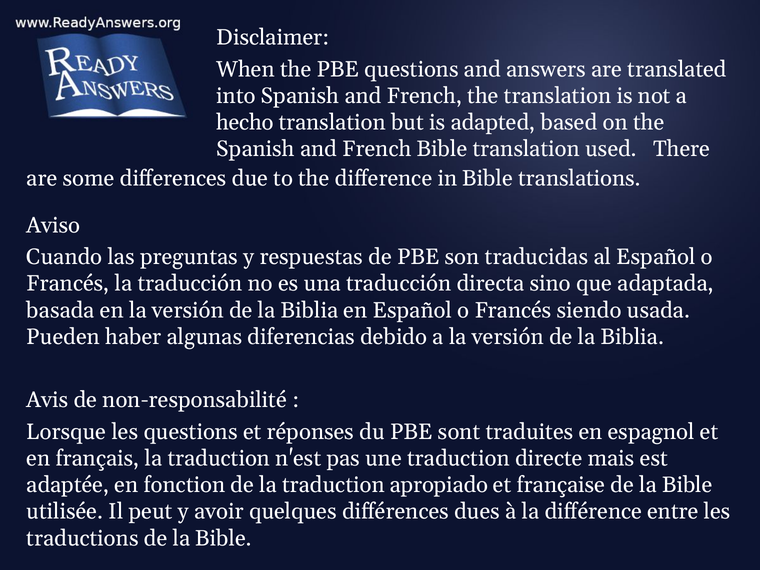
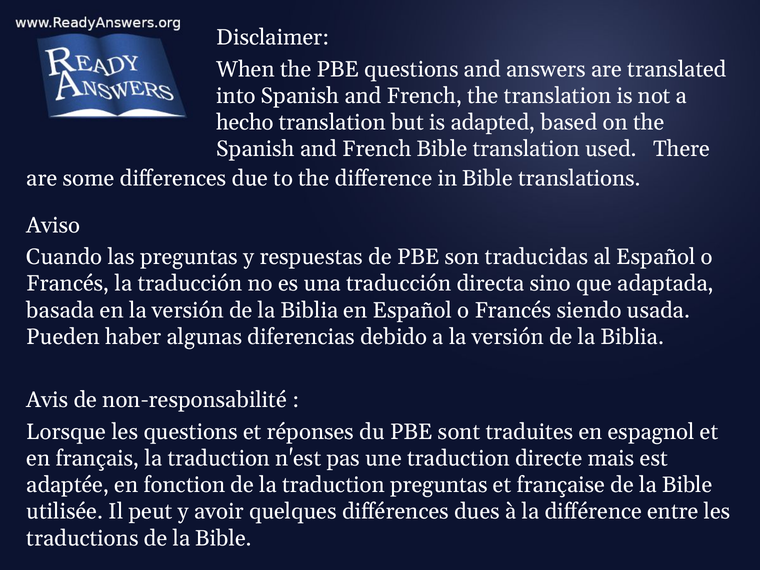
traduction apropiado: apropiado -> preguntas (439, 485)
